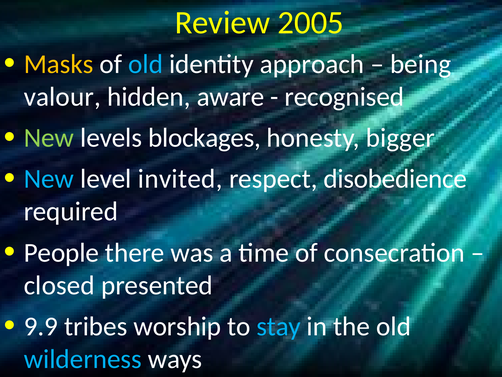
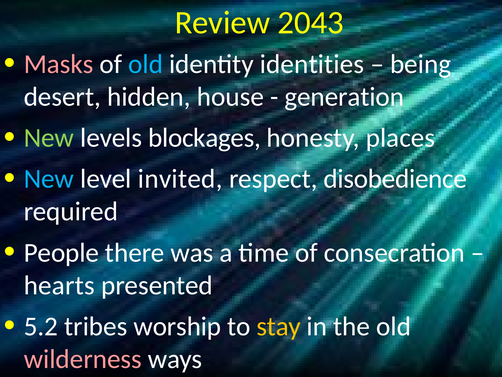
2005: 2005 -> 2043 (311, 23)
Masks colour: yellow -> pink (59, 64)
approach: approach -> identities (312, 64)
valour: valour -> desert (62, 97)
aware: aware -> house (230, 97)
recognised: recognised -> generation (344, 97)
bigger: bigger -> places (400, 138)
closed: closed -> hearts (59, 285)
9.9: 9.9 -> 5.2 (41, 326)
stay colour: light blue -> yellow (279, 326)
wilderness colour: light blue -> pink (83, 359)
